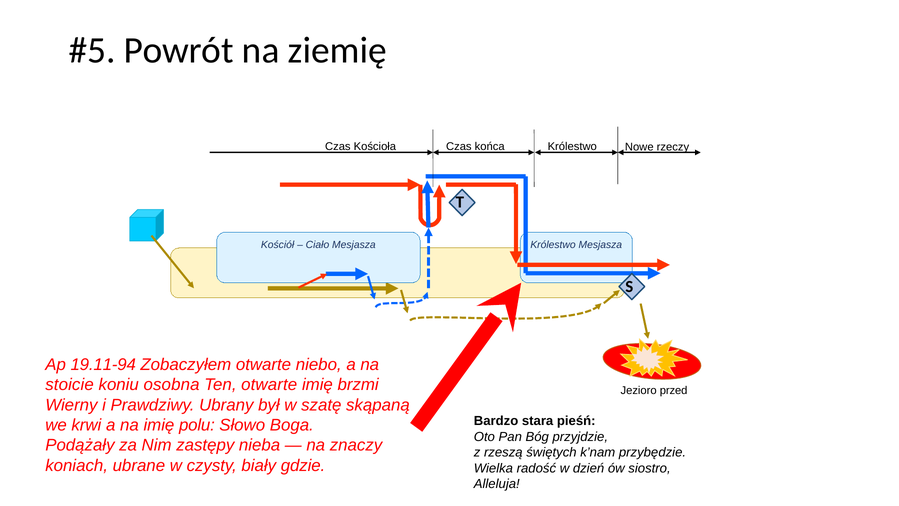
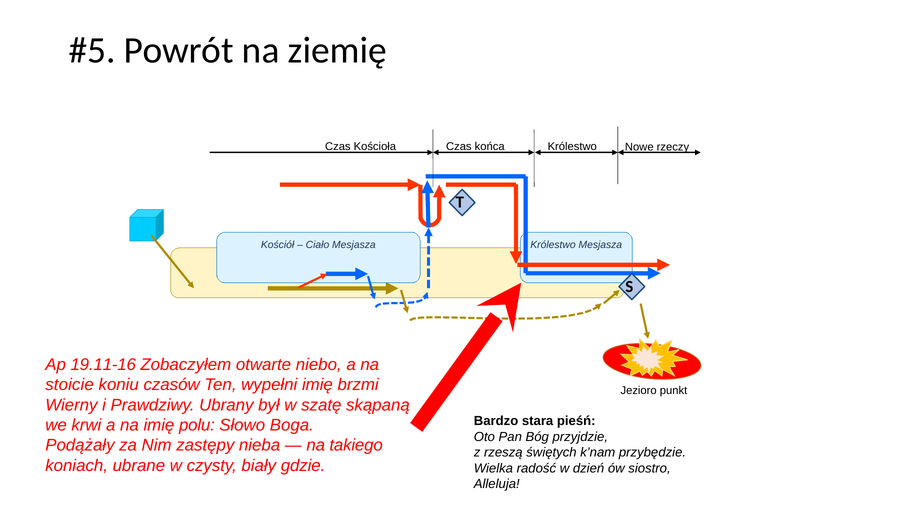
19.11-94: 19.11-94 -> 19.11-16 (103, 364)
osobna: osobna -> czasów (172, 384)
Ten otwarte: otwarte -> wypełni (269, 384)
przed: przed -> punkt (674, 390)
znaczy: znaczy -> takiego (356, 445)
